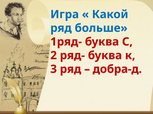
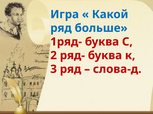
добра-д: добра-д -> слова-д (117, 70)
